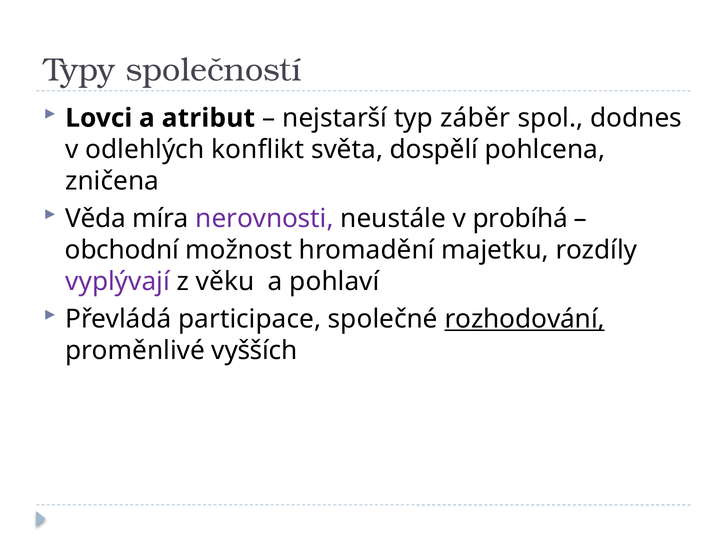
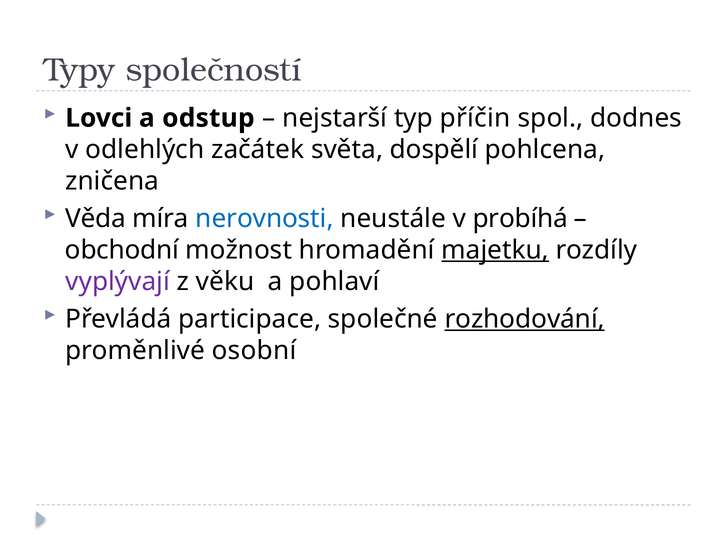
atribut: atribut -> odstup (208, 118)
záběr: záběr -> příčin (475, 118)
konflikt: konflikt -> začátek (258, 150)
nerovnosti colour: purple -> blue (264, 219)
majetku underline: none -> present (495, 250)
vyšších: vyšších -> osobní (254, 351)
